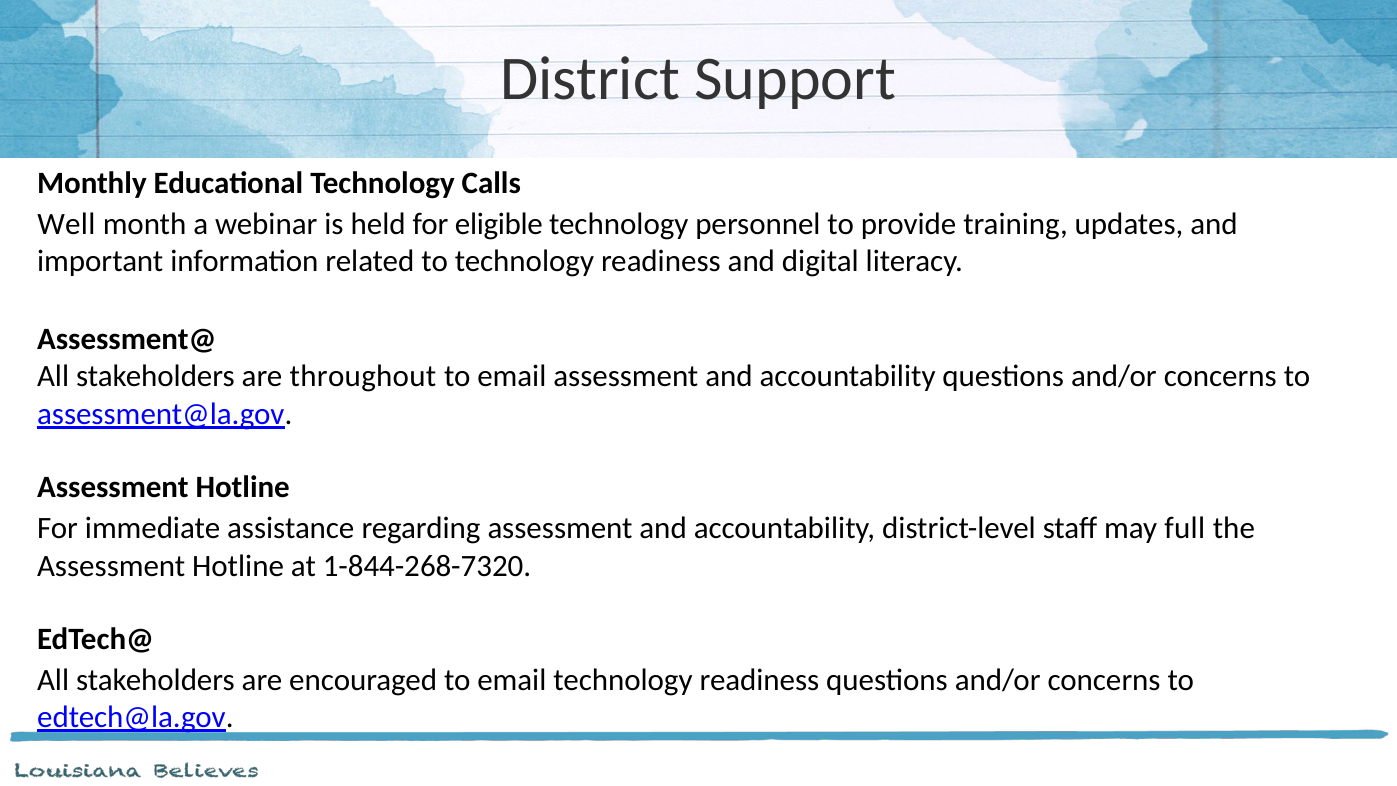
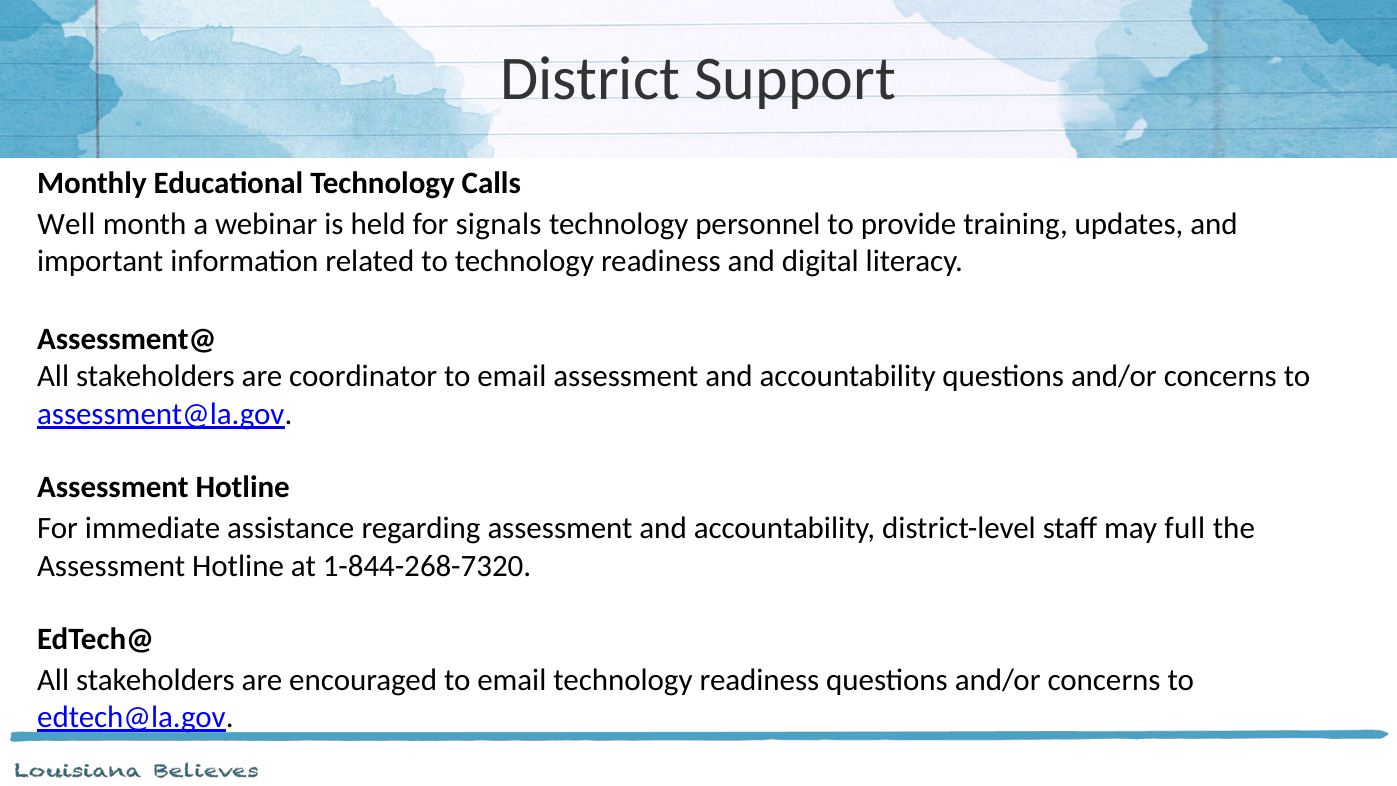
eligible: eligible -> signals (499, 224)
throughout: throughout -> coordinator (363, 376)
